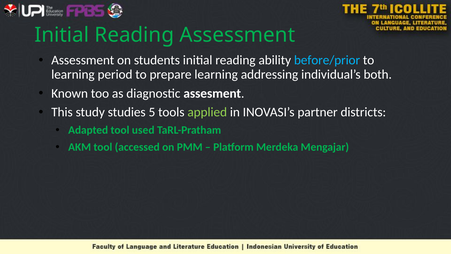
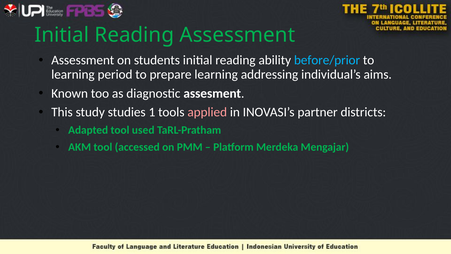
both: both -> aims (378, 74)
5: 5 -> 1 (152, 112)
applied colour: light green -> pink (207, 112)
